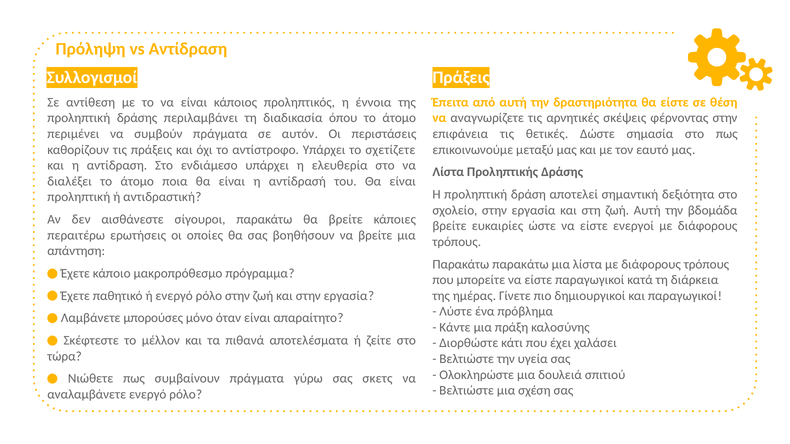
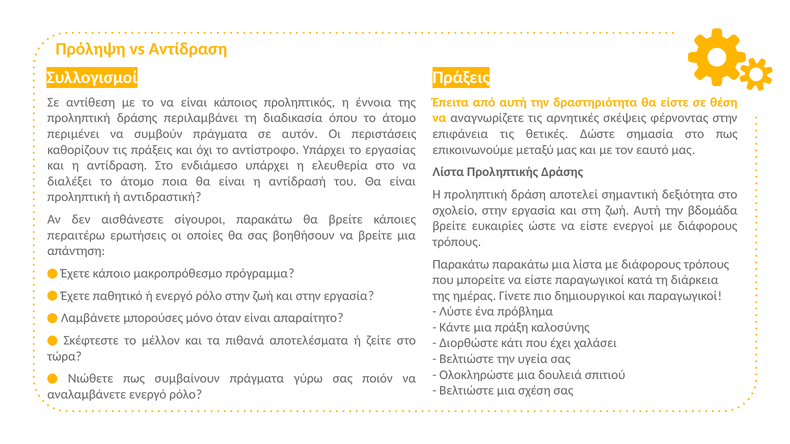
σχετίζετε: σχετίζετε -> εργασίας (390, 150)
σκετς: σκετς -> ποιόν (378, 379)
